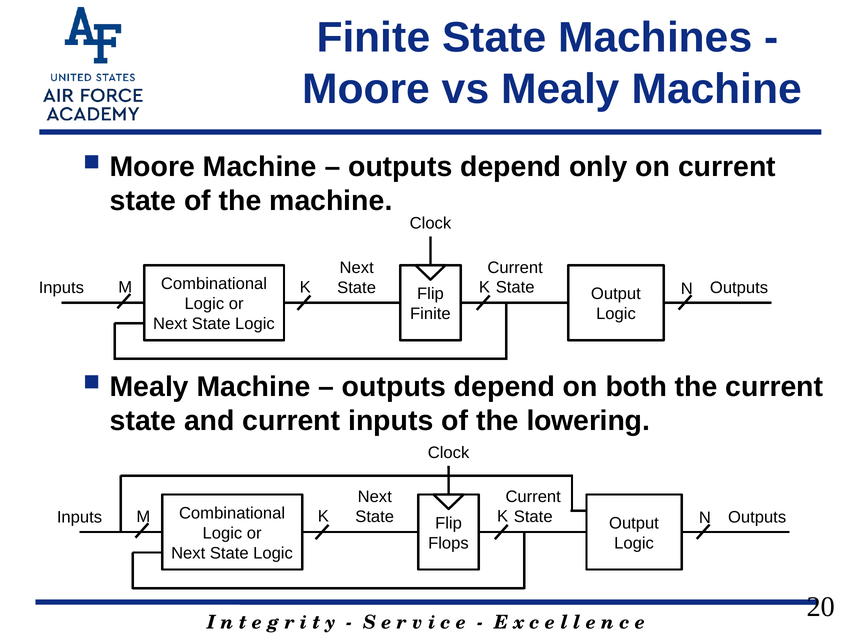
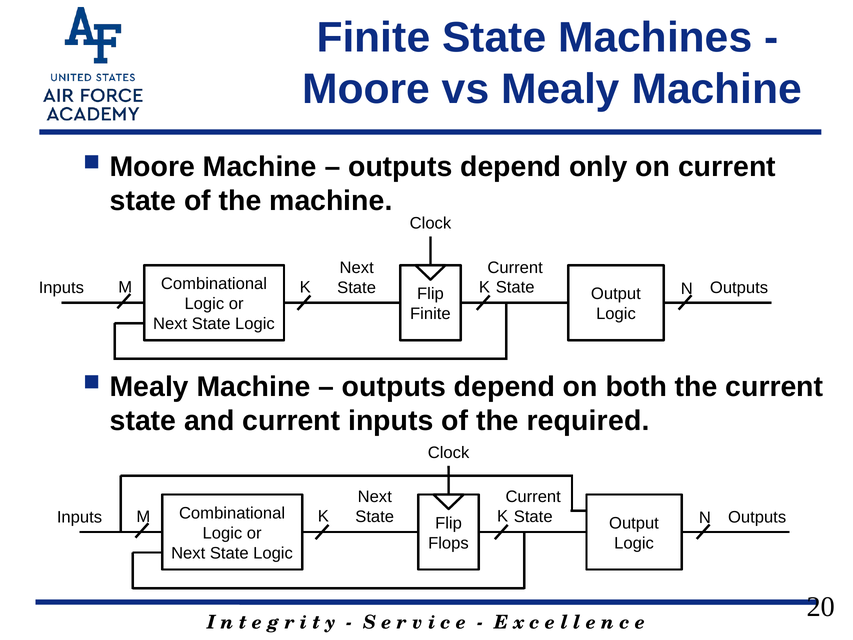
lowering: lowering -> required (588, 421)
